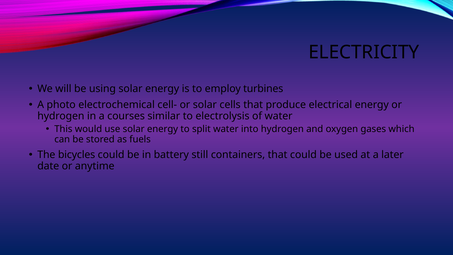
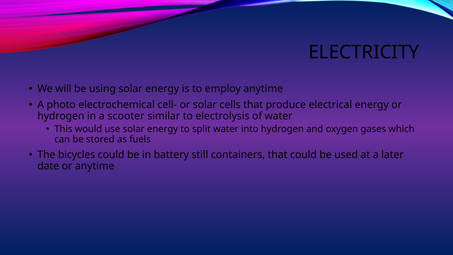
employ turbines: turbines -> anytime (263, 89)
courses: courses -> scooter (126, 116)
